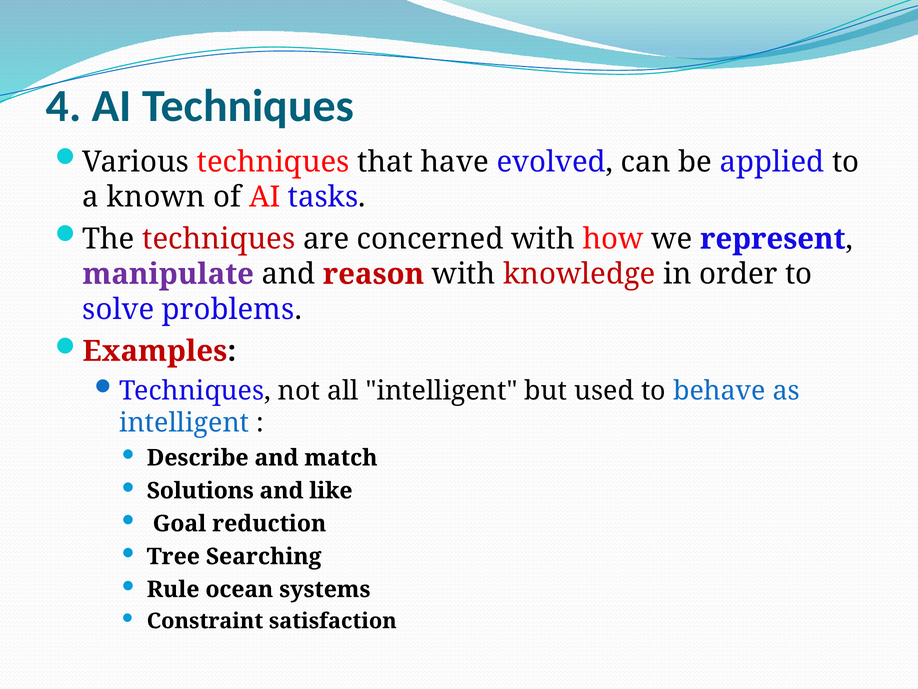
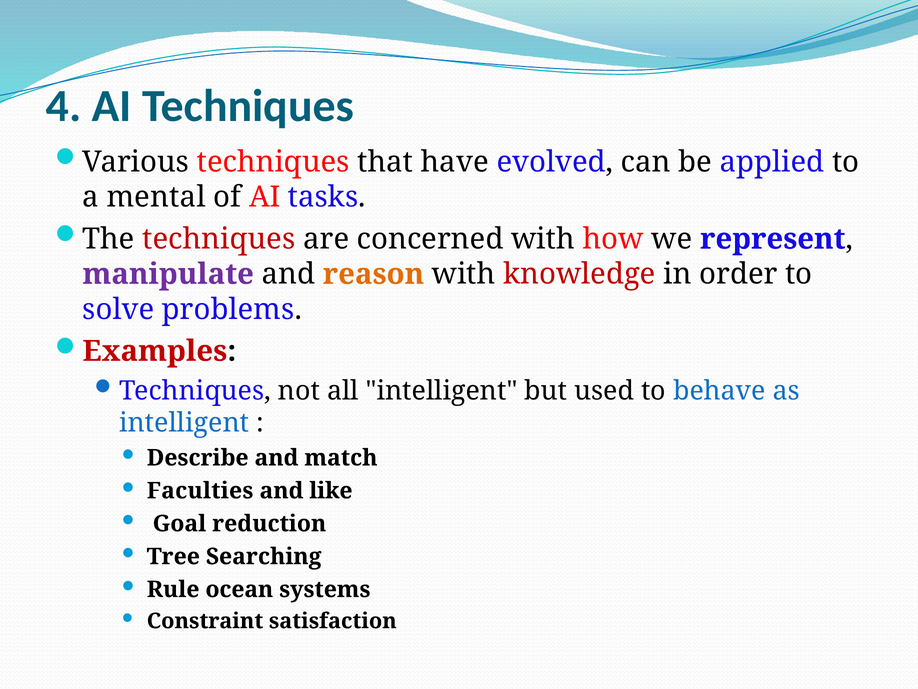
known: known -> mental (156, 197)
reason colour: red -> orange (373, 274)
Solutions: Solutions -> Faculties (200, 490)
